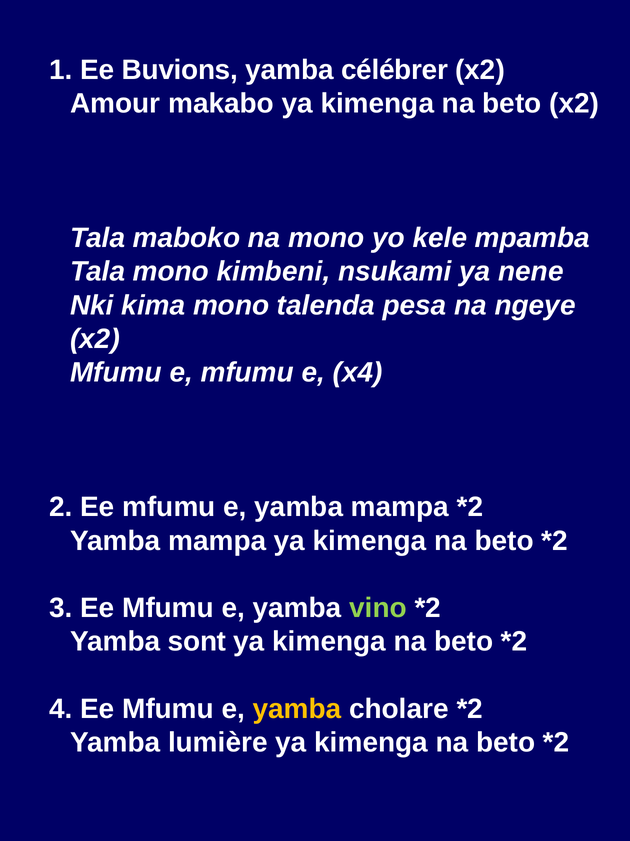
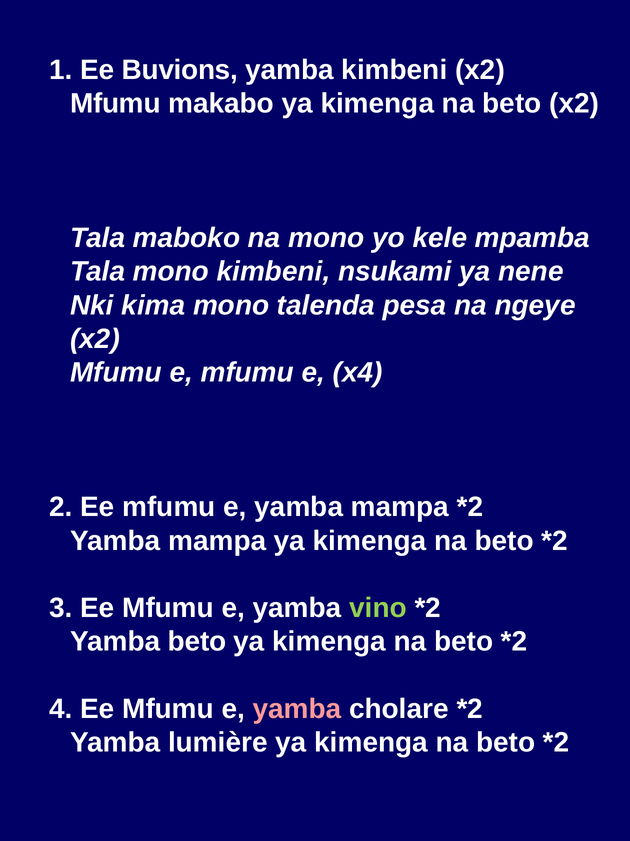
yamba célébrer: célébrer -> kimbeni (394, 70)
Amour: Amour -> Mfumu (115, 103)
Yamba sont: sont -> beto (197, 641)
yamba colour: yellow -> pink (297, 708)
